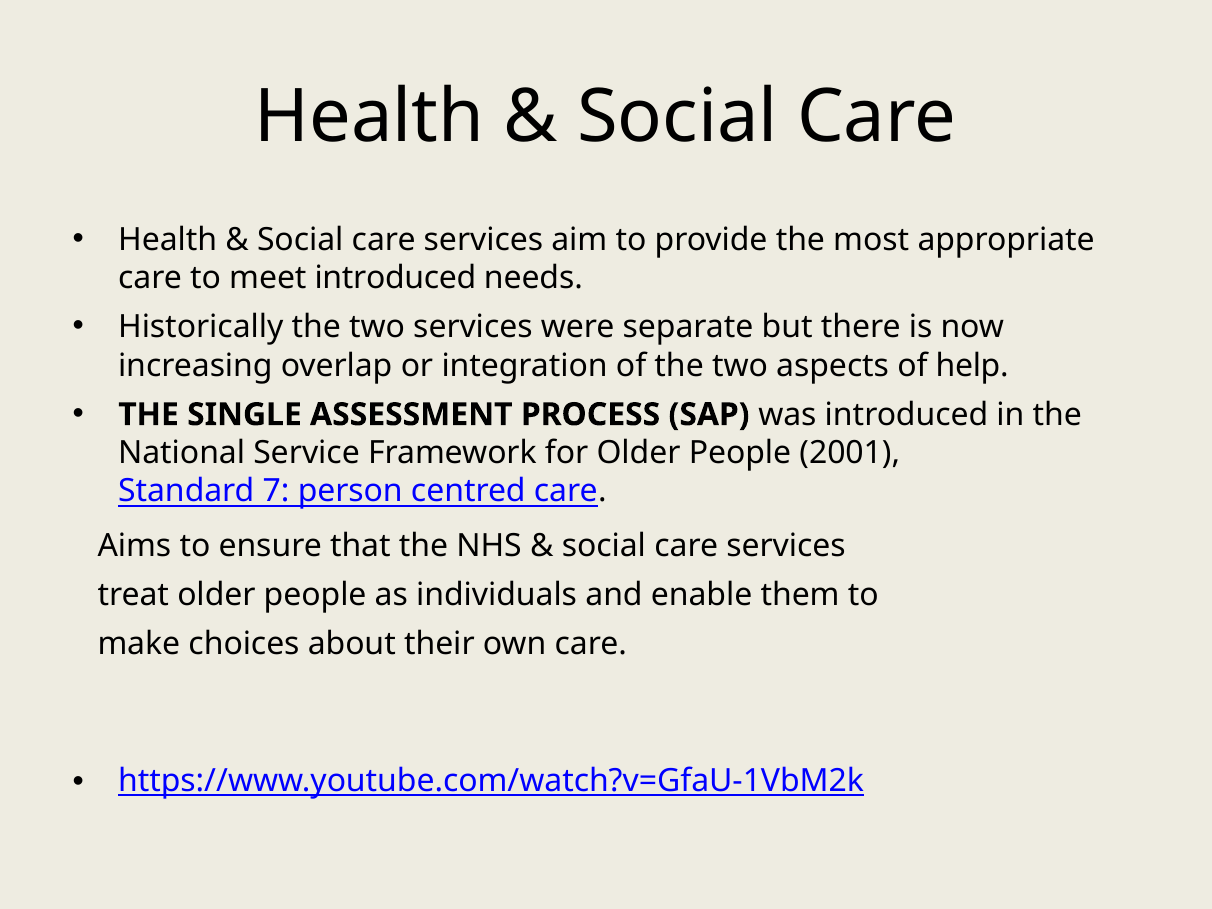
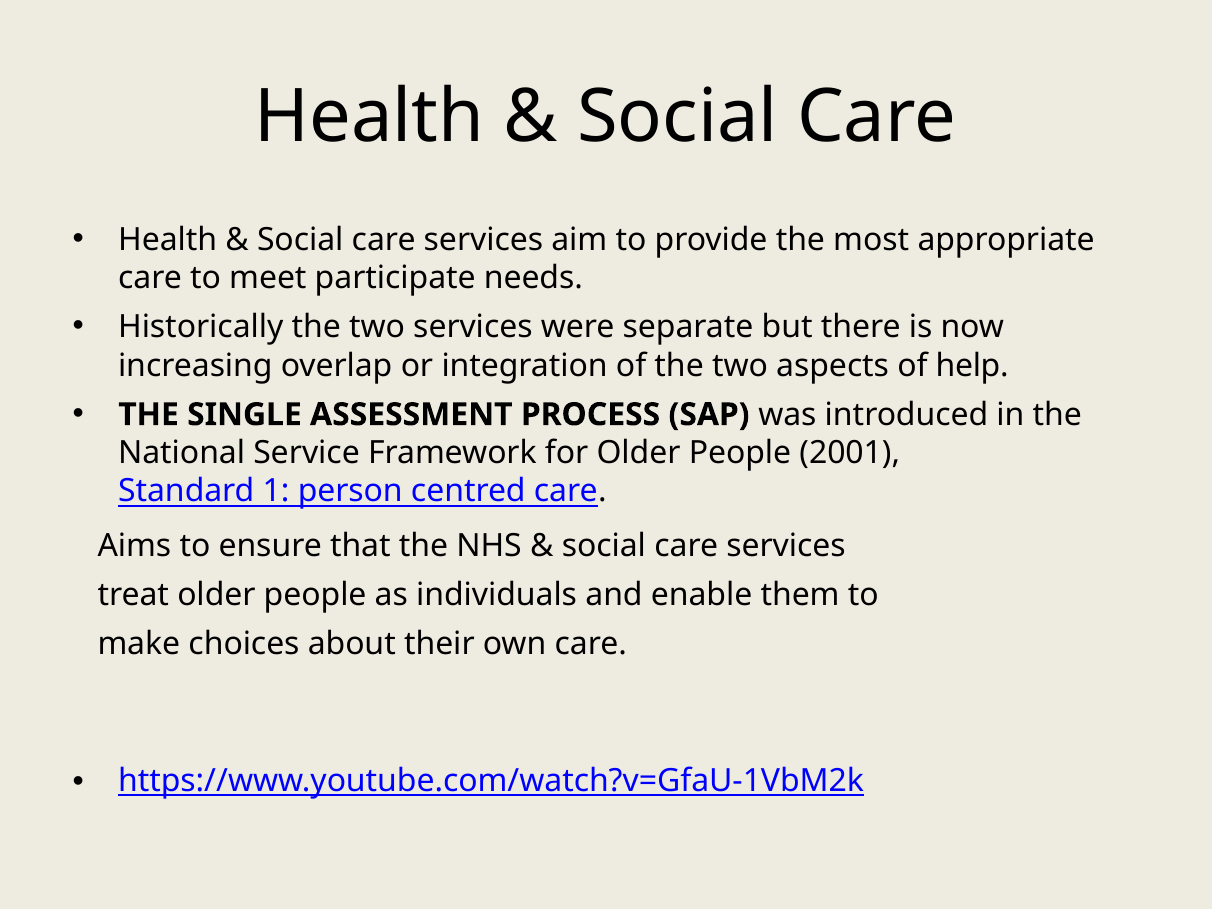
meet introduced: introduced -> participate (395, 278)
7: 7 -> 1 (276, 491)
